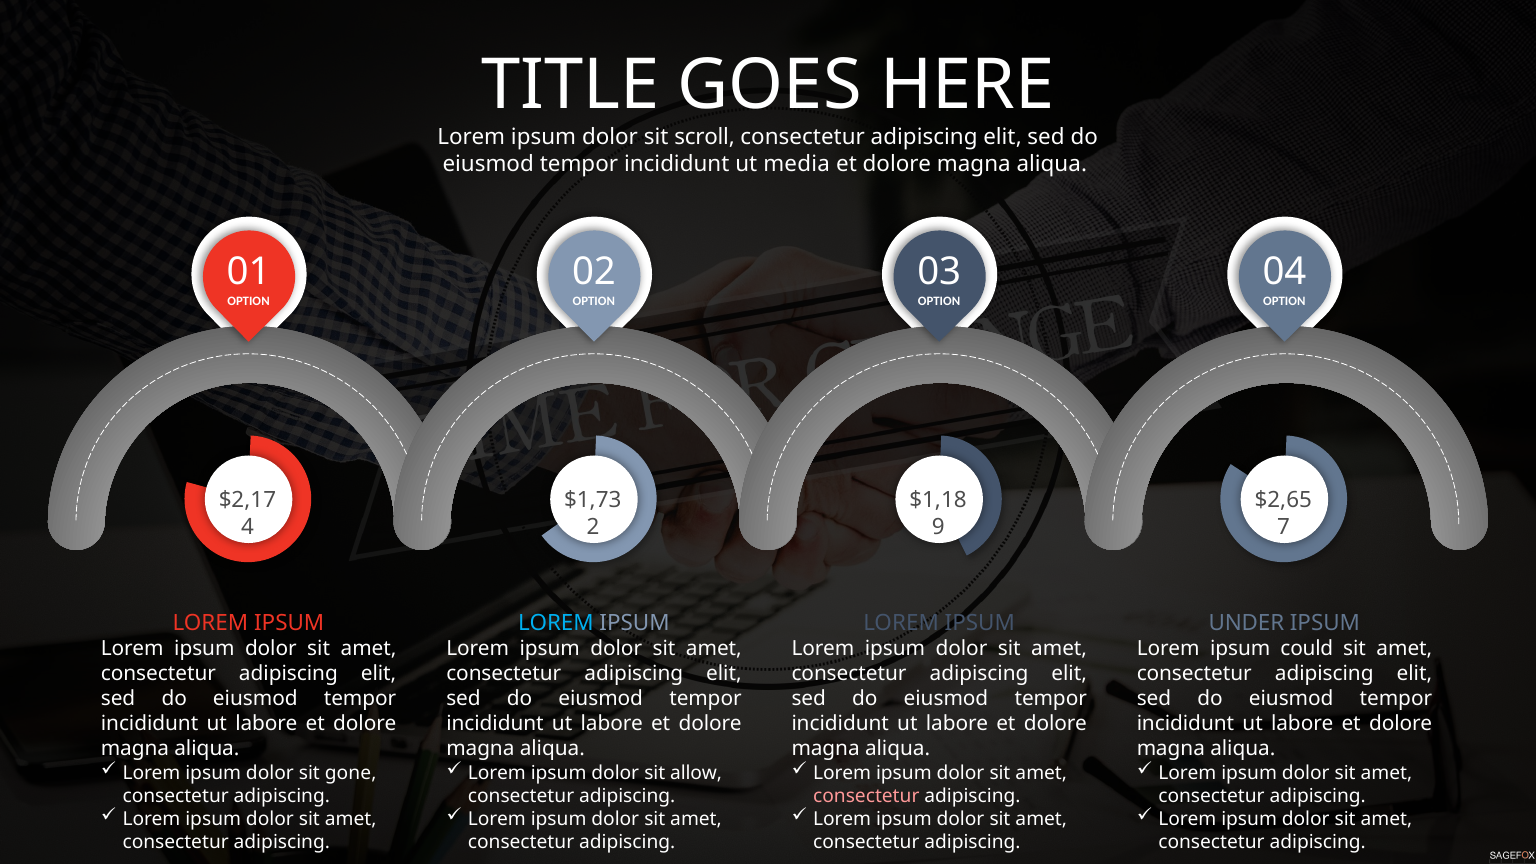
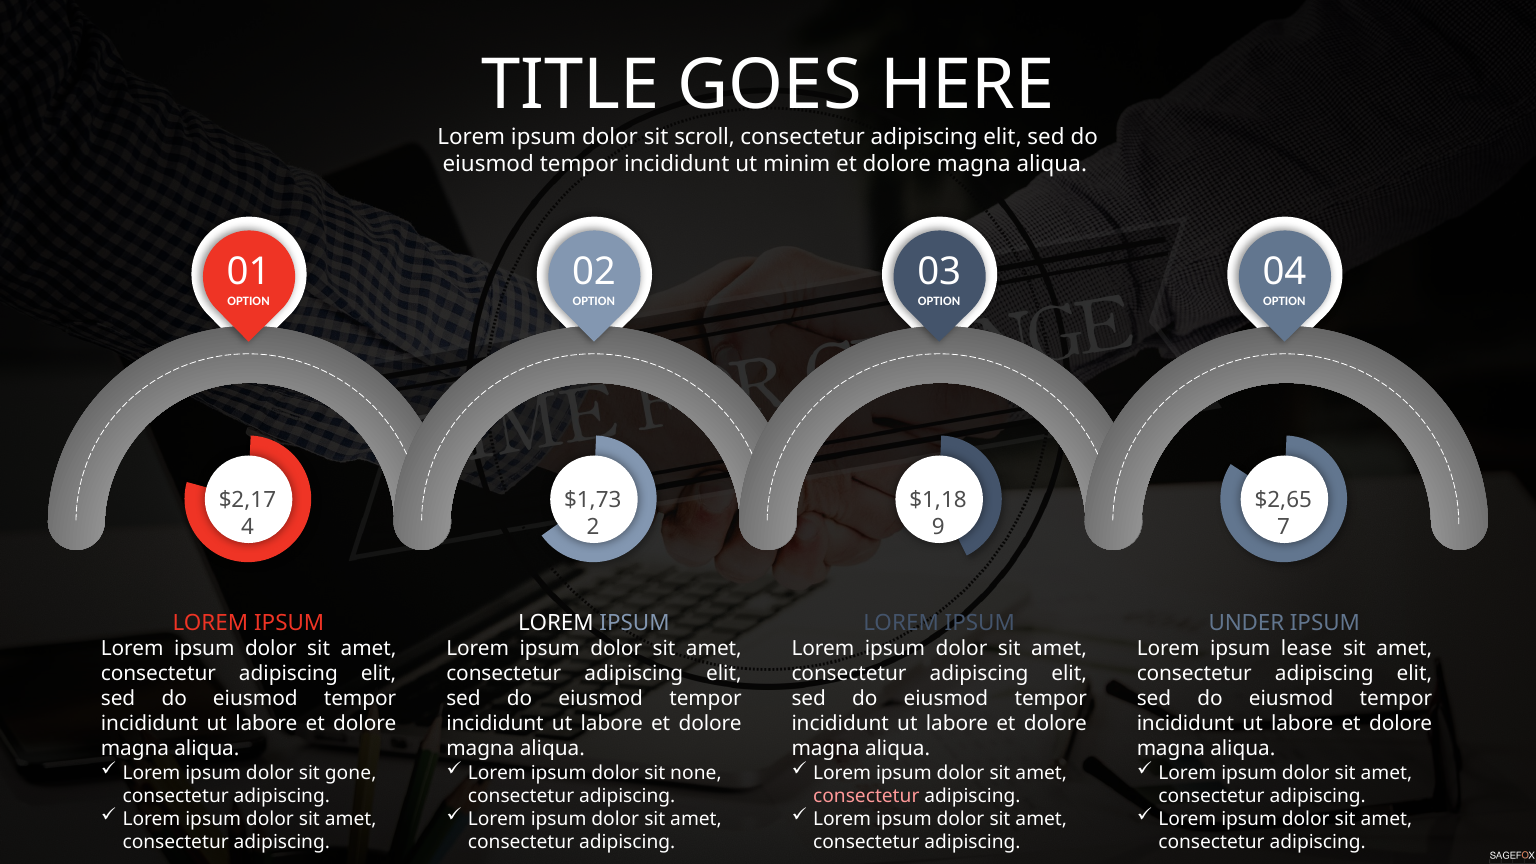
media: media -> minim (797, 164)
LOREM colour: light blue -> white (556, 623)
could: could -> lease (1307, 649)
allow: allow -> none (696, 773)
